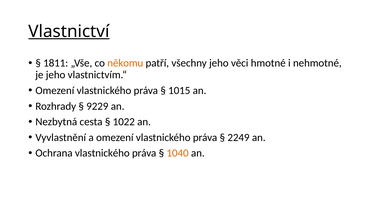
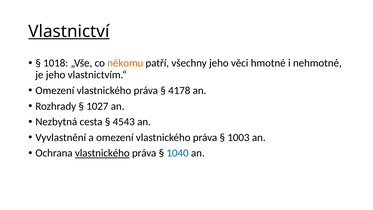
1811: 1811 -> 1018 (56, 63)
1015: 1015 -> 4178 (179, 90)
9229: 9229 -> 1027 (97, 106)
1022: 1022 -> 4543 (124, 122)
2249: 2249 -> 1003 (238, 137)
vlastnického underline: none -> present (102, 153)
1040 colour: orange -> blue (178, 153)
